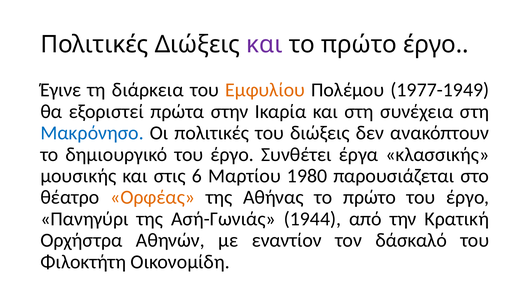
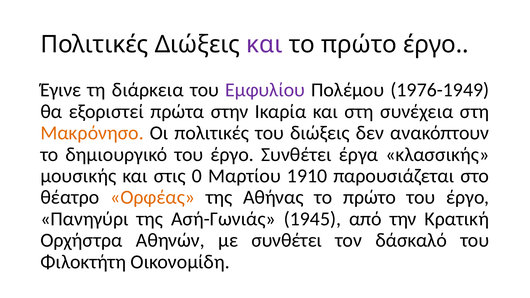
Εμφυλίου colour: orange -> purple (265, 90)
1977-1949: 1977-1949 -> 1976-1949 (440, 90)
Μακρόνησο colour: blue -> orange (92, 133)
6: 6 -> 0 (197, 176)
1980: 1980 -> 1910 (307, 176)
1944: 1944 -> 1945 (312, 219)
με εναντίον: εναντίον -> συνθέτει (287, 240)
